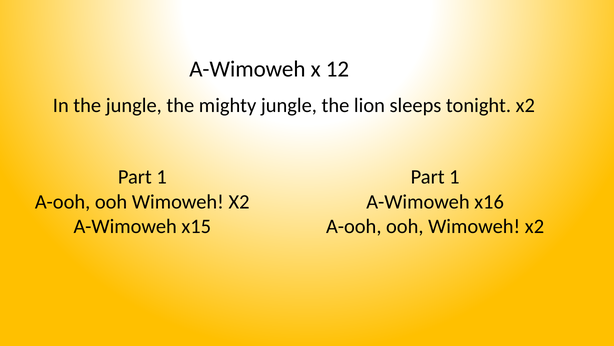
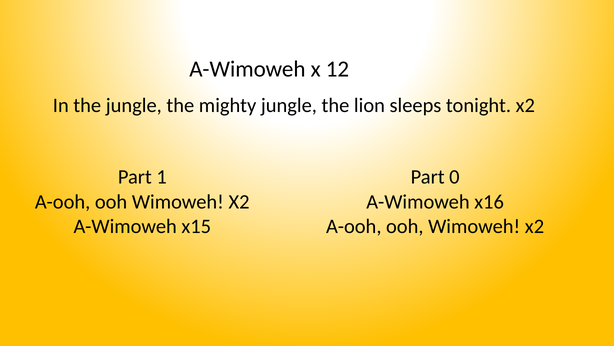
1: 1 -> 0 (454, 177)
